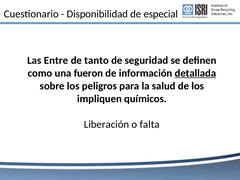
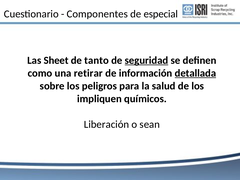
Disponibilidad: Disponibilidad -> Componentes (97, 14)
Entre: Entre -> Sheet (56, 60)
seguridad underline: none -> present (146, 60)
fueron: fueron -> retirar (88, 73)
falta: falta -> sean (150, 124)
